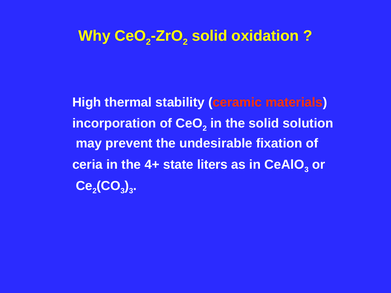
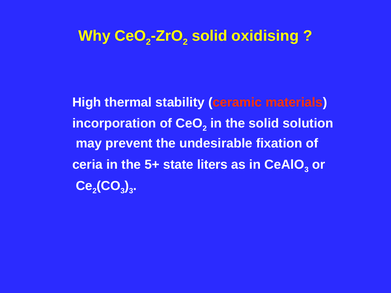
oxidation: oxidation -> oxidising (265, 36)
4+: 4+ -> 5+ (152, 165)
